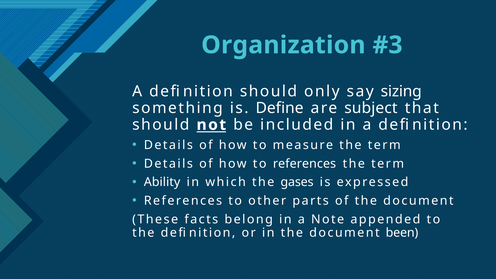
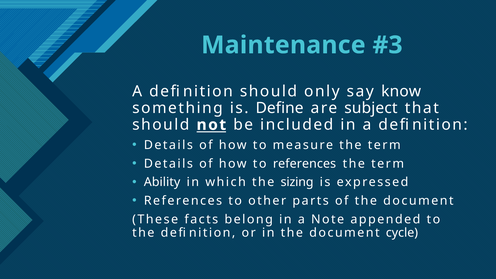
Organization: Organization -> Maintenance (283, 45)
sizing: sizing -> know (401, 91)
gases: gases -> sizing (297, 182)
been: been -> cycle (402, 233)
